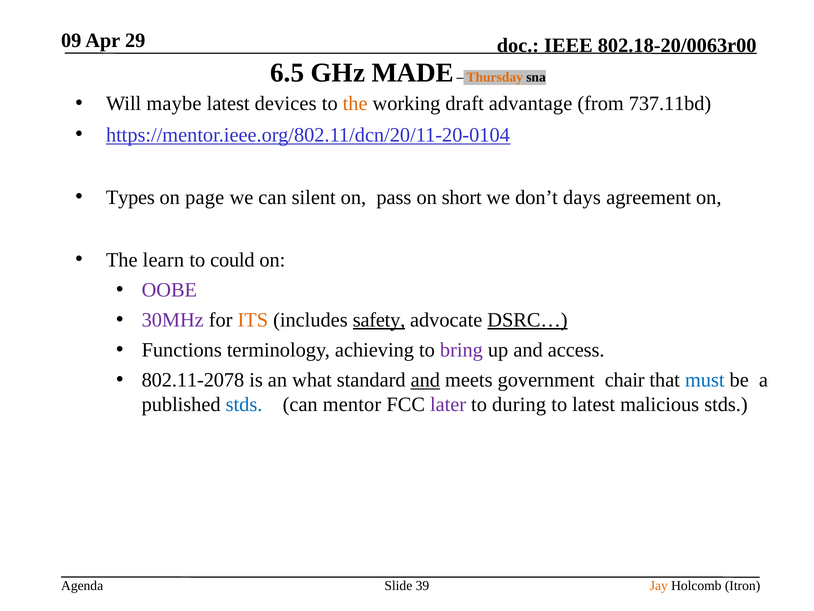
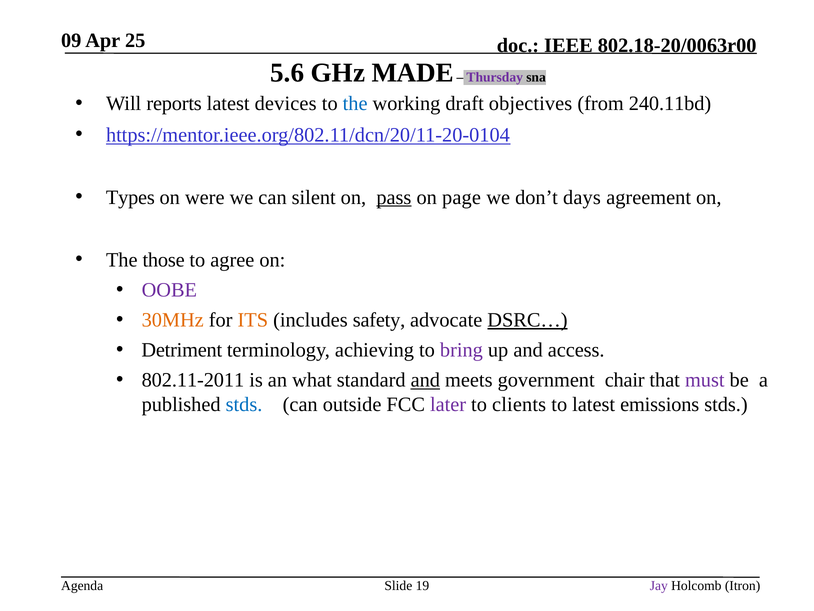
29: 29 -> 25 (135, 41)
6.5: 6.5 -> 5.6 (287, 73)
Thursday colour: orange -> purple (495, 77)
maybe: maybe -> reports (174, 104)
the colour: orange -> blue (355, 104)
advantage: advantage -> objectives (531, 104)
737.11bd: 737.11bd -> 240.11bd (670, 104)
page: page -> were (205, 197)
pass underline: none -> present (394, 197)
short: short -> page (462, 197)
learn: learn -> those (164, 260)
could: could -> agree (232, 260)
30MHz colour: purple -> orange (173, 320)
safety underline: present -> none (379, 320)
Functions: Functions -> Detriment (182, 350)
802.11-2078: 802.11-2078 -> 802.11-2011 (193, 380)
must colour: blue -> purple (705, 380)
mentor: mentor -> outside (352, 404)
during: during -> clients (519, 404)
malicious: malicious -> emissions (660, 404)
39: 39 -> 19 (422, 586)
Jay colour: orange -> purple (659, 586)
